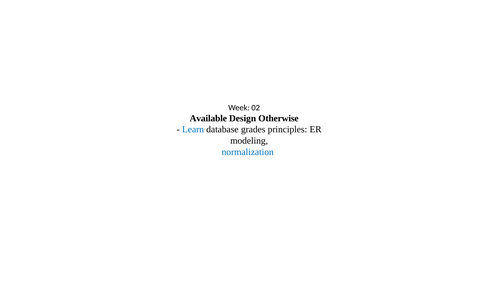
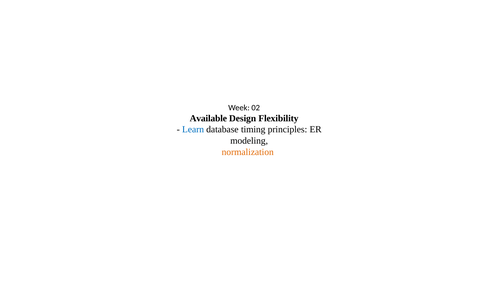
Otherwise: Otherwise -> Flexibility (278, 118)
grades: grades -> timing (253, 130)
normalization colour: blue -> orange (248, 152)
